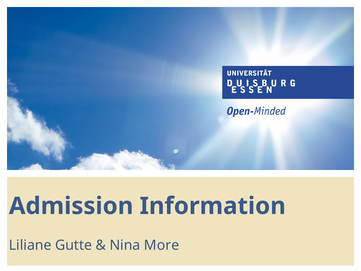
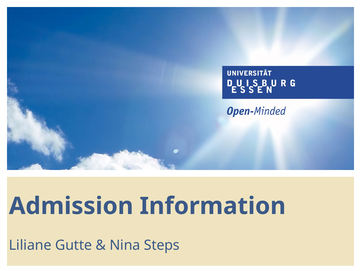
More: More -> Steps (162, 245)
